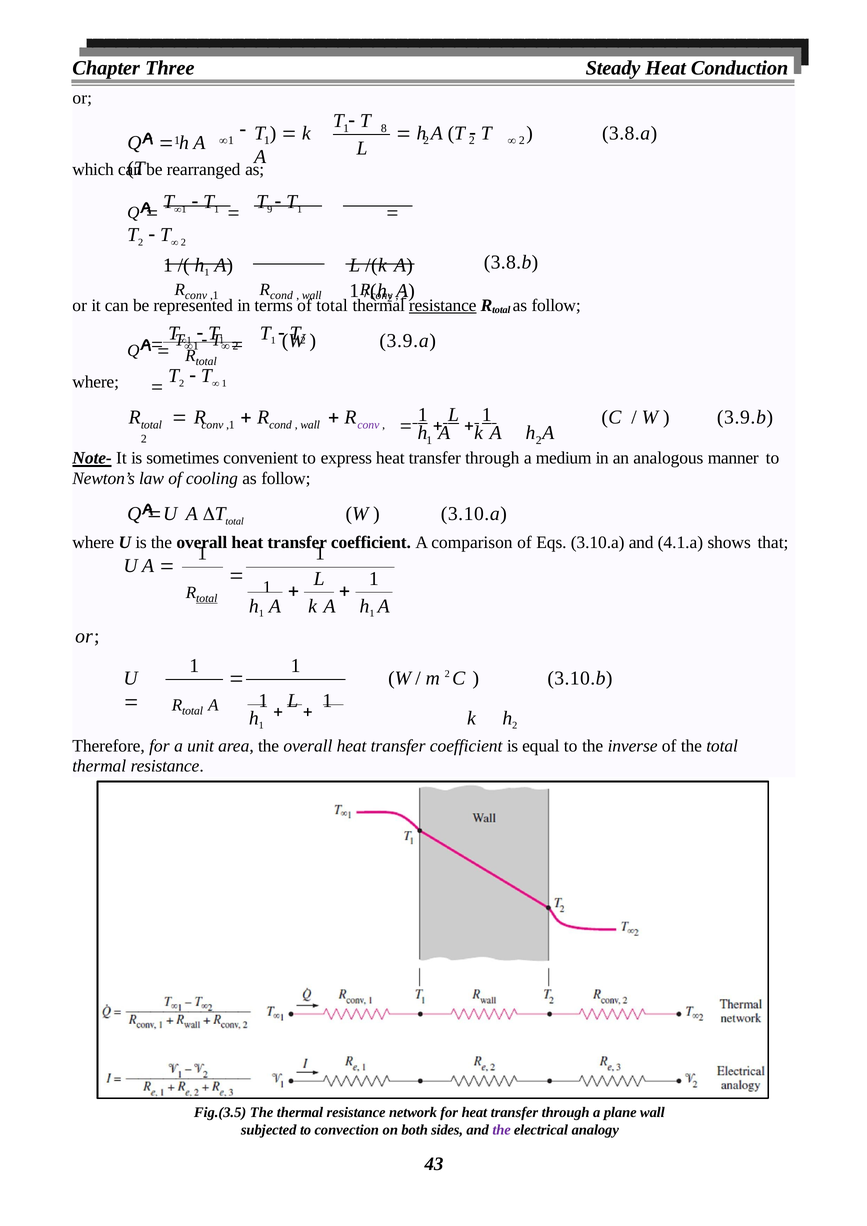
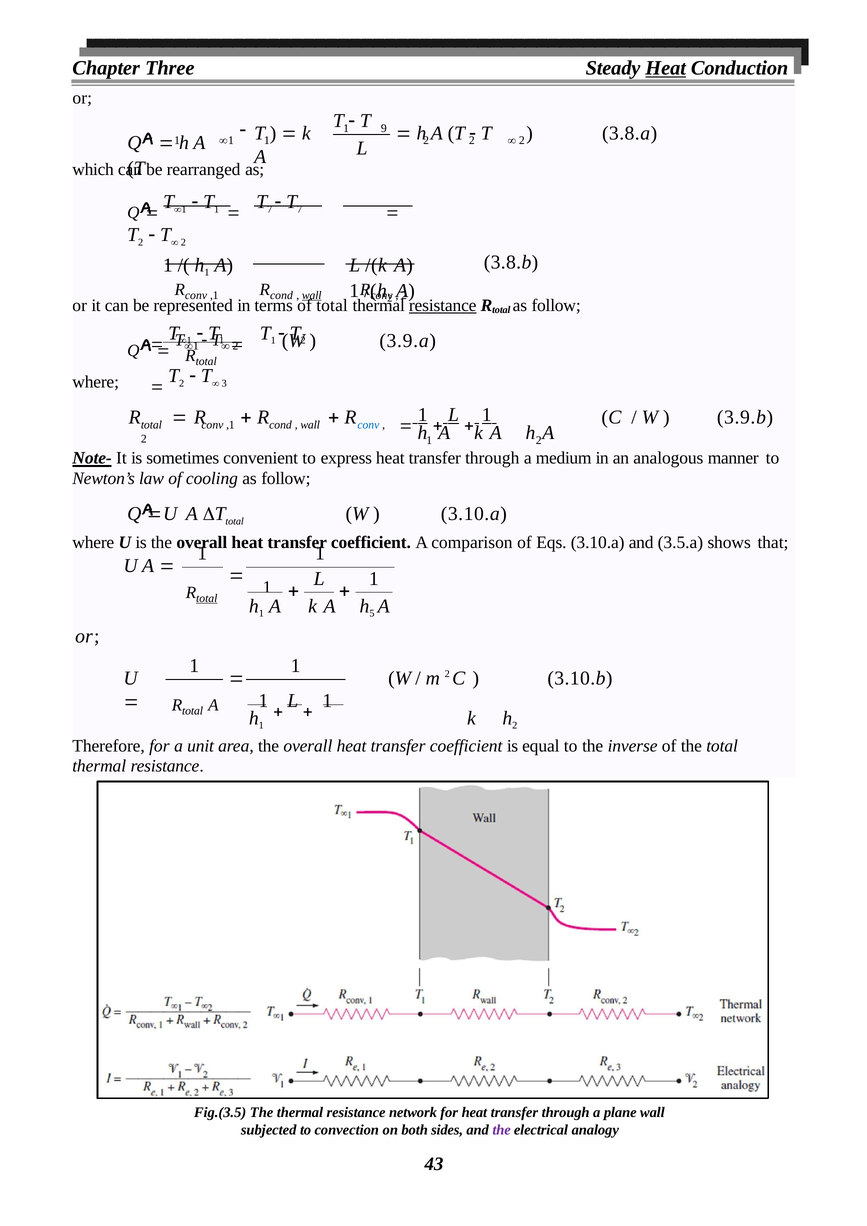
Heat underline: none -> present (666, 68)
8: 8 -> 9 (384, 128)
9: 9 -> 7 (270, 209)
1: 1 -> 7 (300, 209)
wall underline: none -> present (312, 296)
1: 1 -> 3 (224, 384)
conv colour: purple -> blue (368, 425)
4.1.a: 4.1.a -> 3.5.a (680, 543)
A h 1: 1 -> 5 (372, 614)
